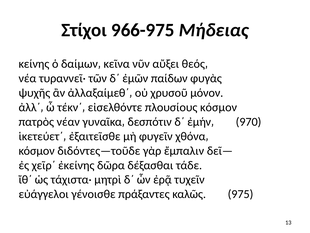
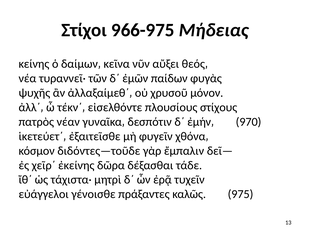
πλουσίους κόσμον: κόσμον -> στίχους (219, 107)
